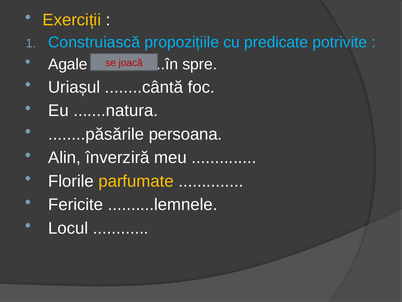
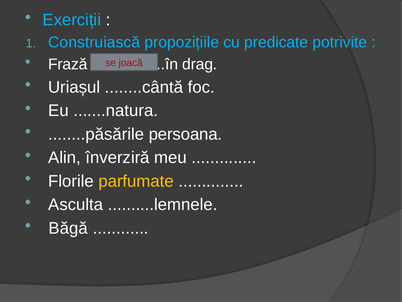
Exerciții colour: yellow -> light blue (72, 20)
Agale: Agale -> Frază (68, 64)
spre: spre -> drag (200, 64)
Fericite: Fericite -> Asculta (76, 204)
Locul: Locul -> Băgă (68, 228)
